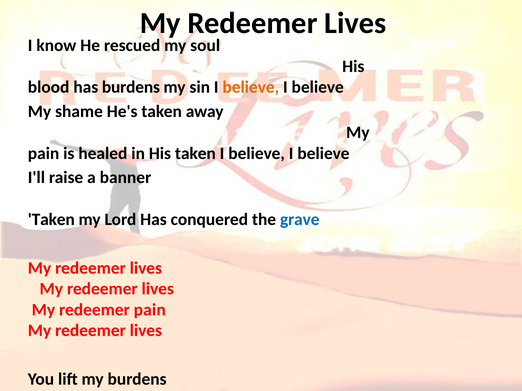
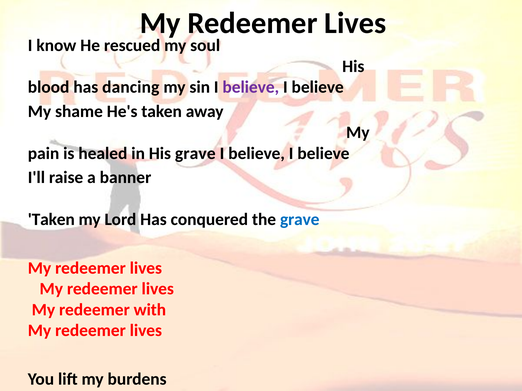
has burdens: burdens -> dancing (131, 87)
believe colour: orange -> purple (251, 87)
His taken: taken -> grave (195, 153)
redeemer pain: pain -> with (150, 310)
